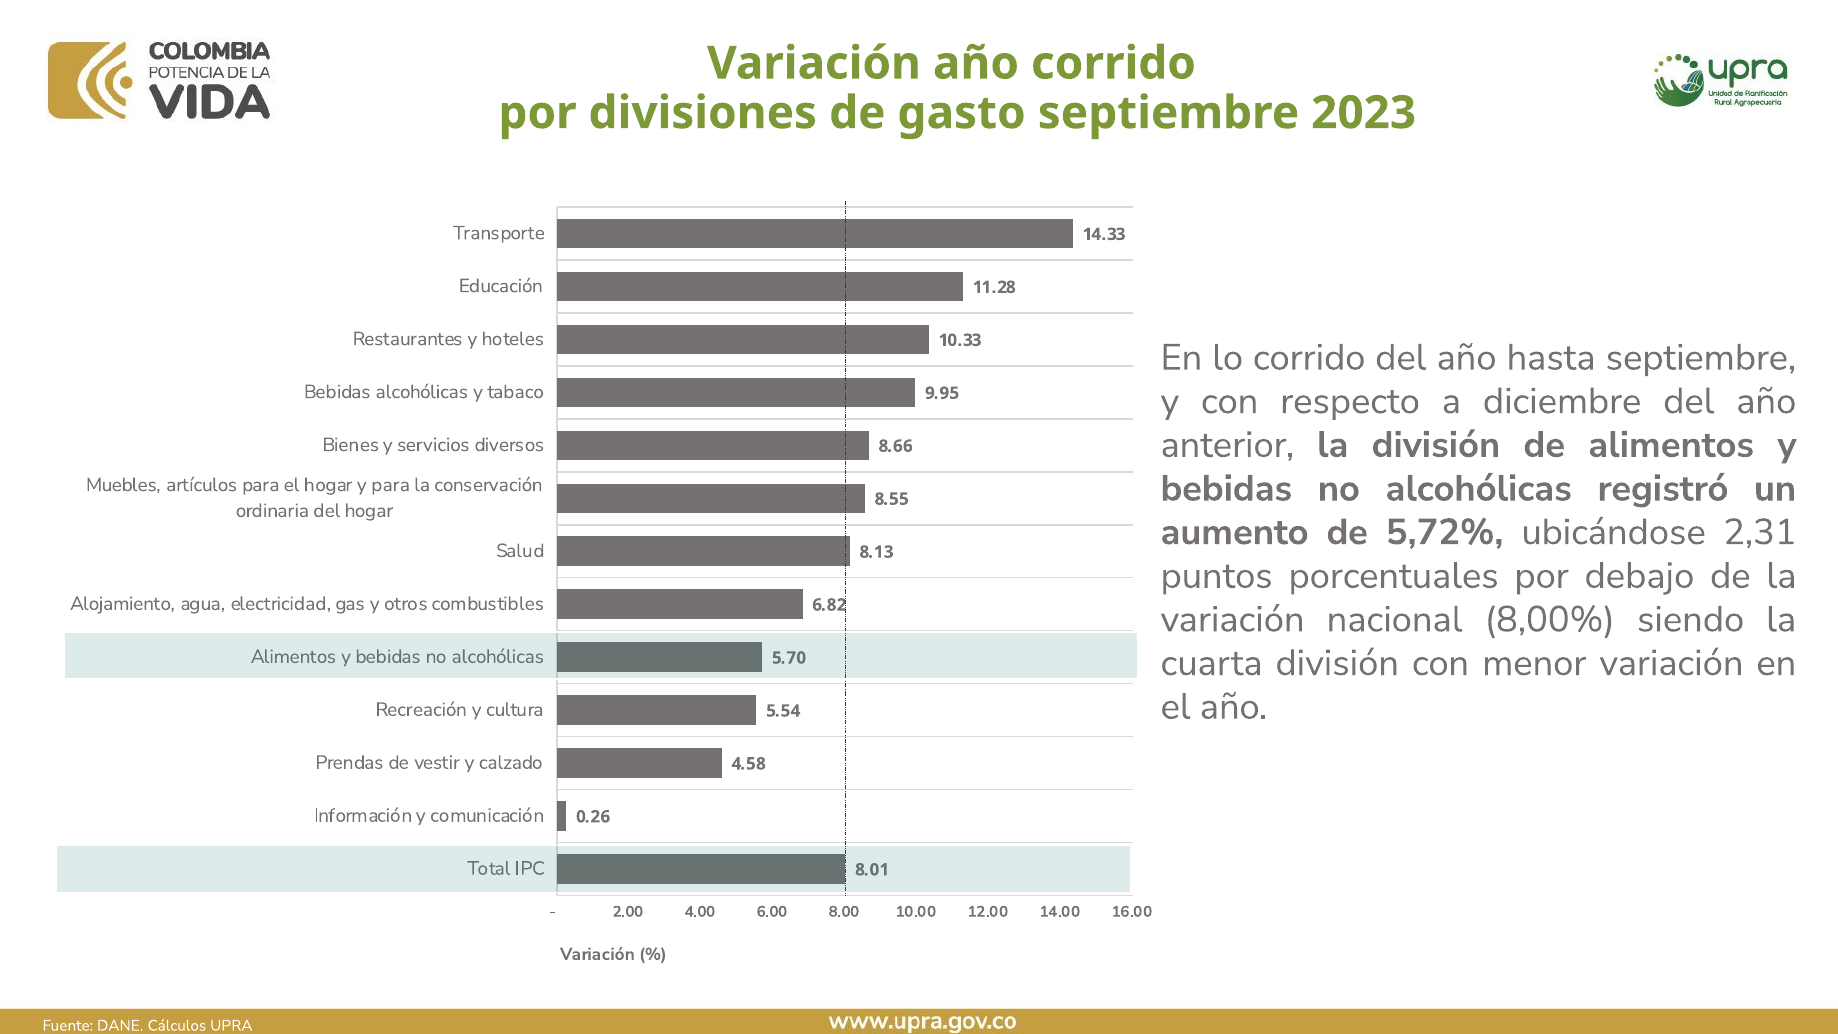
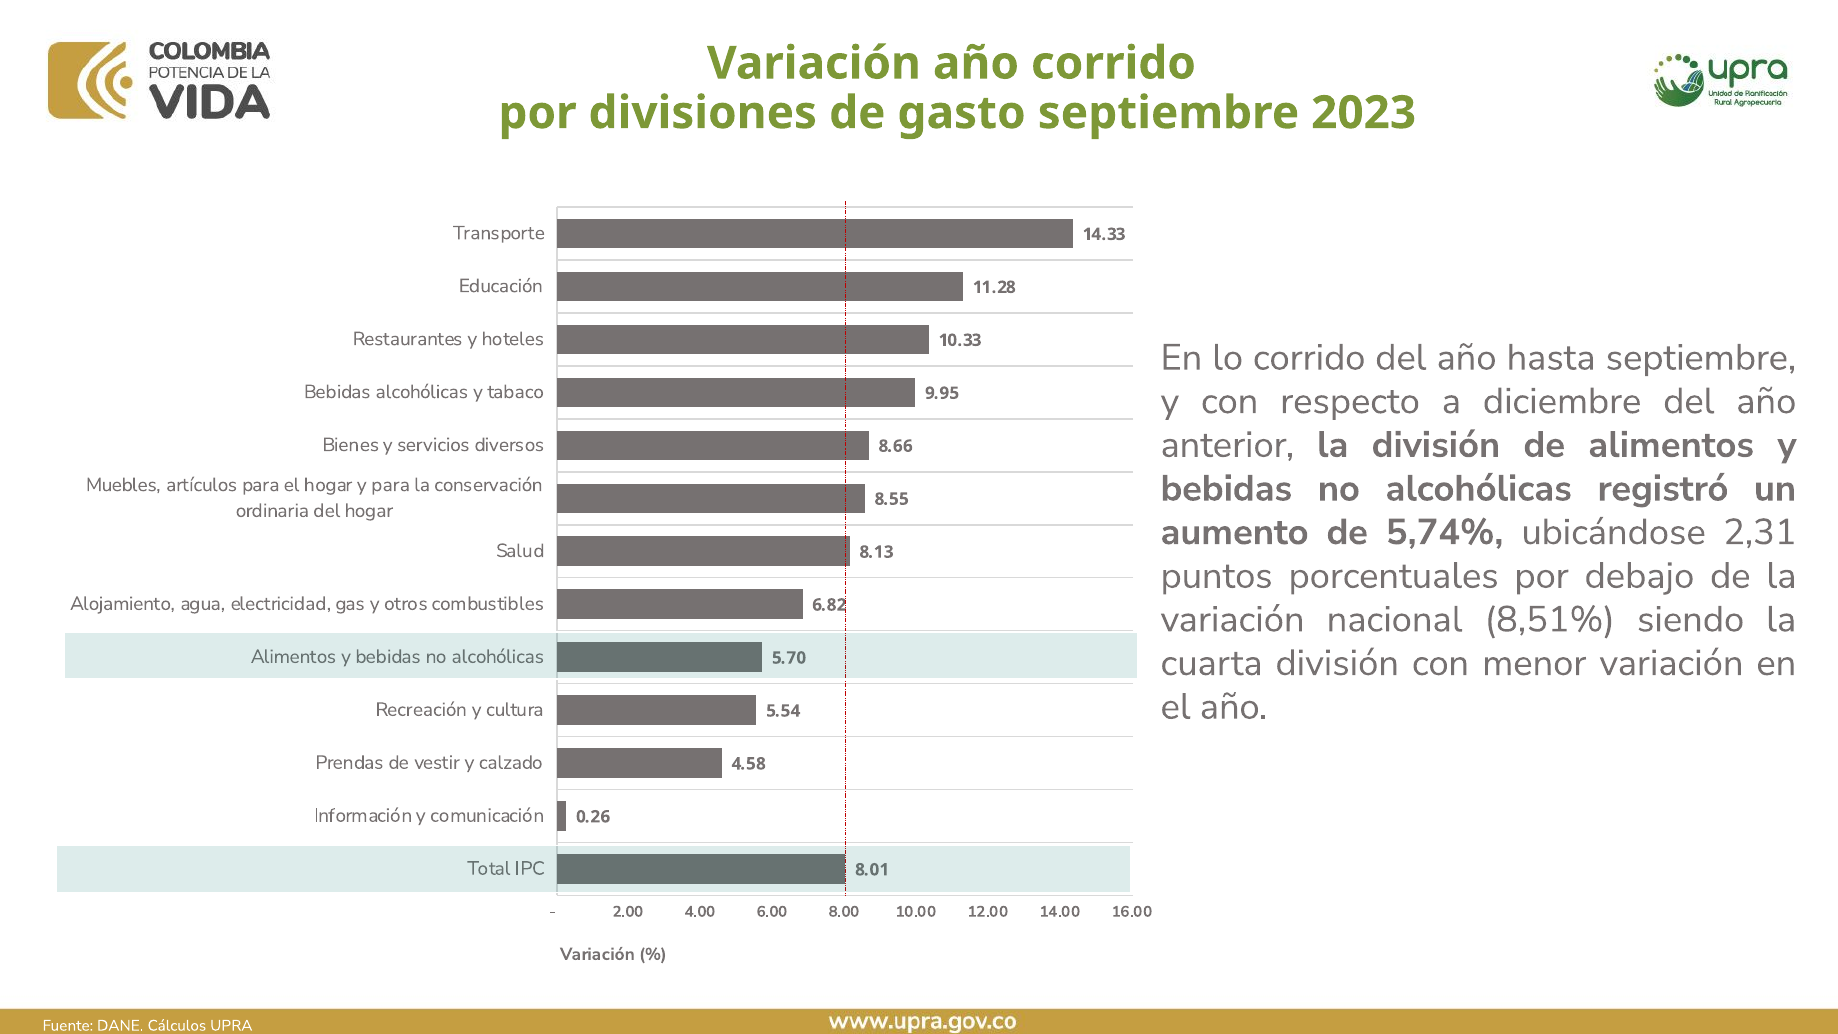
5,72%: 5,72% -> 5,74% (1445, 532)
8,00%: 8,00% -> 8,51% (1550, 619)
